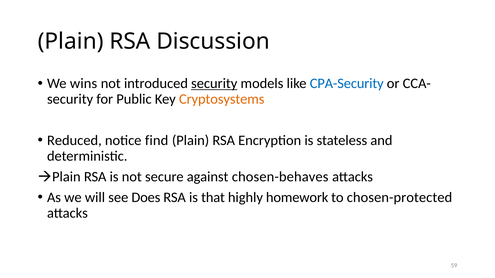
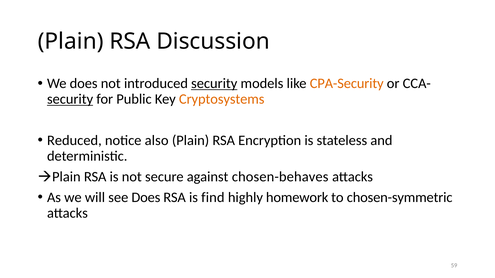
We wins: wins -> does (84, 84)
CPA-Security colour: blue -> orange (347, 84)
security underline: none -> present (70, 99)
find: find -> also (157, 141)
that: that -> find (213, 198)
chosen-protected: chosen-protected -> chosen-symmetric (400, 198)
